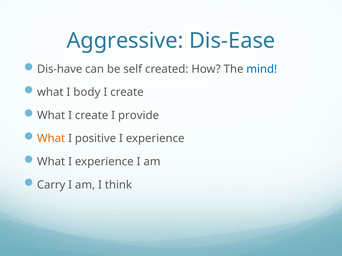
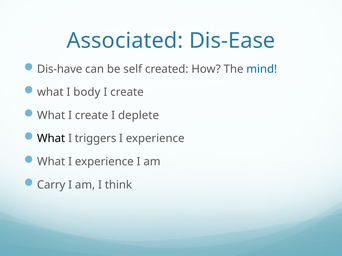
Aggressive: Aggressive -> Associated (125, 41)
provide: provide -> deplete (139, 116)
What colour: orange -> black (51, 139)
positive: positive -> triggers (96, 139)
